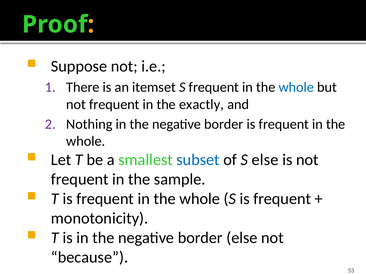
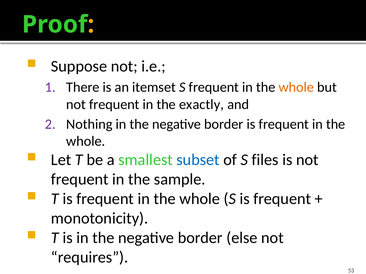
whole colour: blue -> orange (296, 87)
S else: else -> files (265, 160)
because: because -> requires (90, 258)
